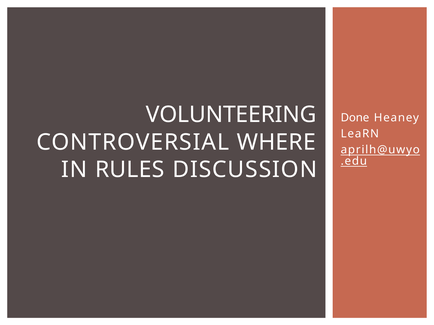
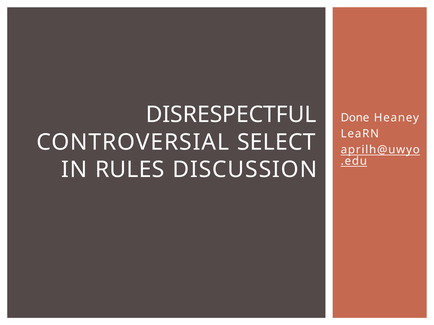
VOLUNTEERING: VOLUNTEERING -> DISRESPECTFUL (231, 115)
WHERE: WHERE -> SELECT (276, 142)
